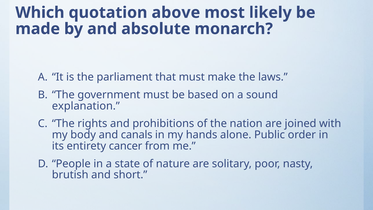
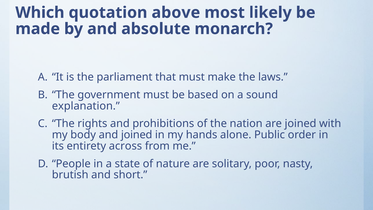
and canals: canals -> joined (137, 135)
cancer: cancer -> across (125, 146)
